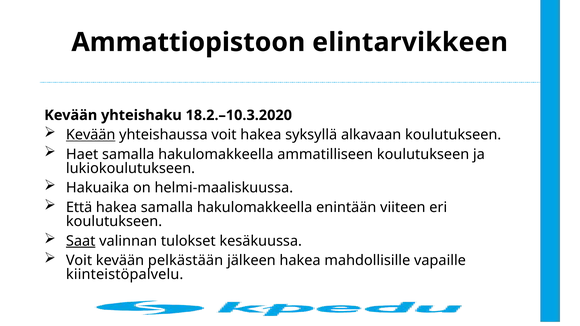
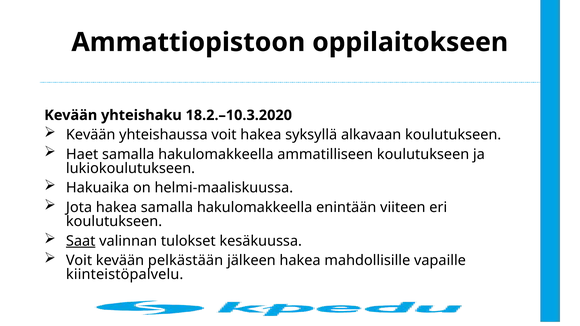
elintarvikkeen: elintarvikkeen -> oppilaitokseen (410, 42)
Kevään underline: present -> none (91, 135)
Että: Että -> Jota (79, 207)
